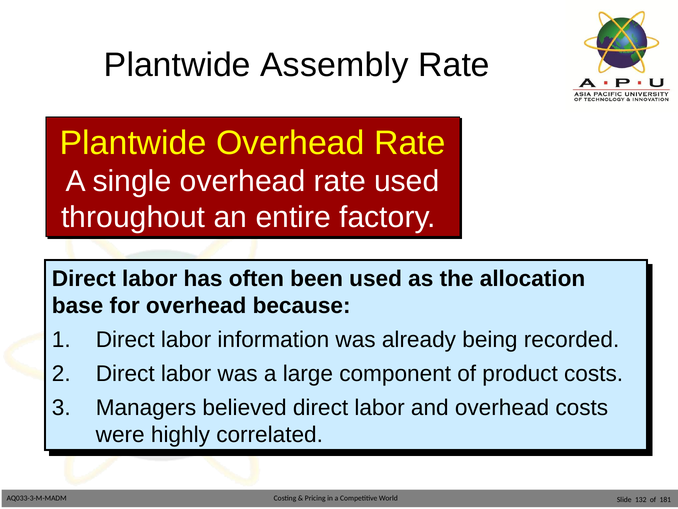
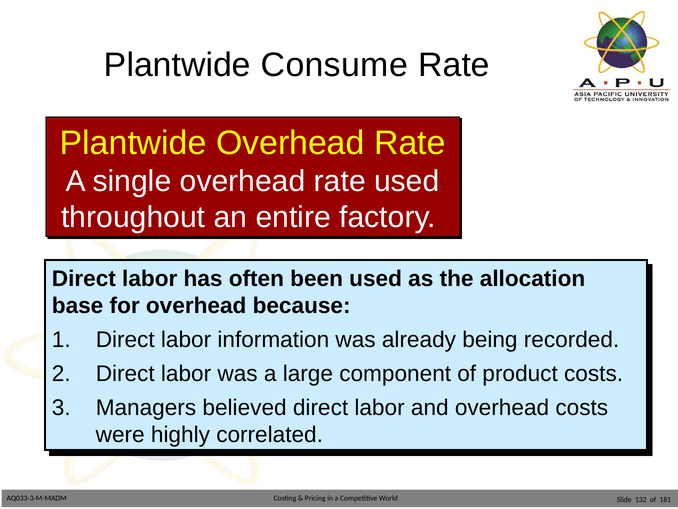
Assembly: Assembly -> Consume (334, 65)
